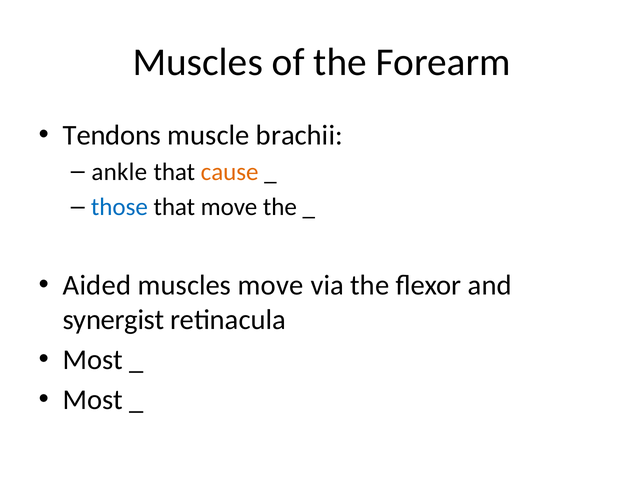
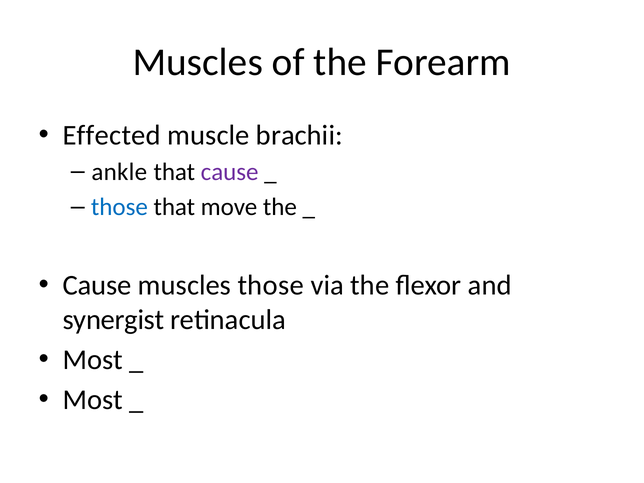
Tendons: Tendons -> Effected (112, 135)
cause colour: orange -> purple (230, 172)
Aided: Aided -> Cause (97, 285)
muscles move: move -> those (271, 285)
